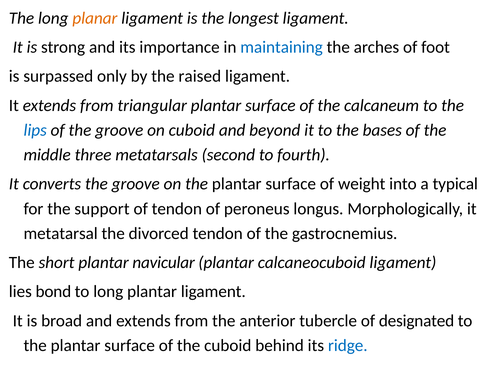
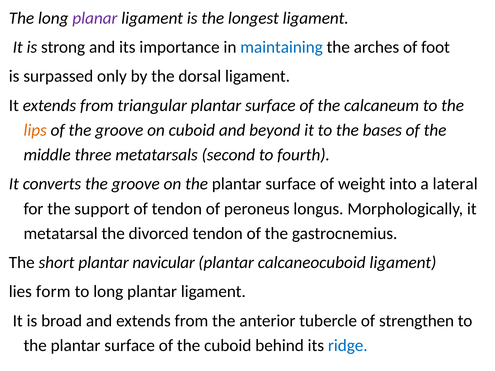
planar colour: orange -> purple (95, 18)
raised: raised -> dorsal (200, 76)
lips colour: blue -> orange (35, 130)
typical: typical -> lateral (455, 184)
bond: bond -> form (53, 292)
designated: designated -> strengthen (417, 321)
